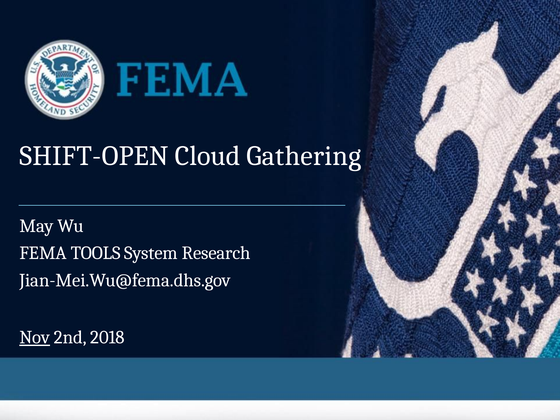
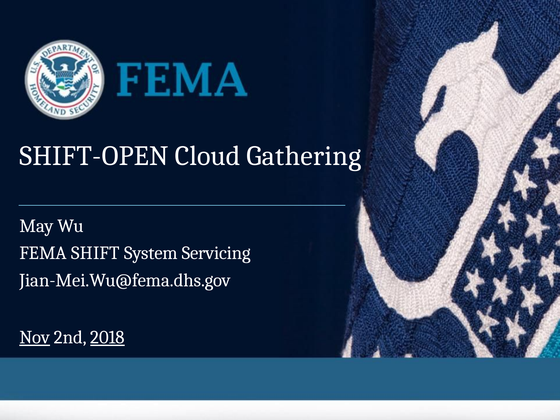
TOOLS: TOOLS -> SHIFT (95, 253)
Research: Research -> Servicing (216, 253)
2018 underline: none -> present (107, 337)
